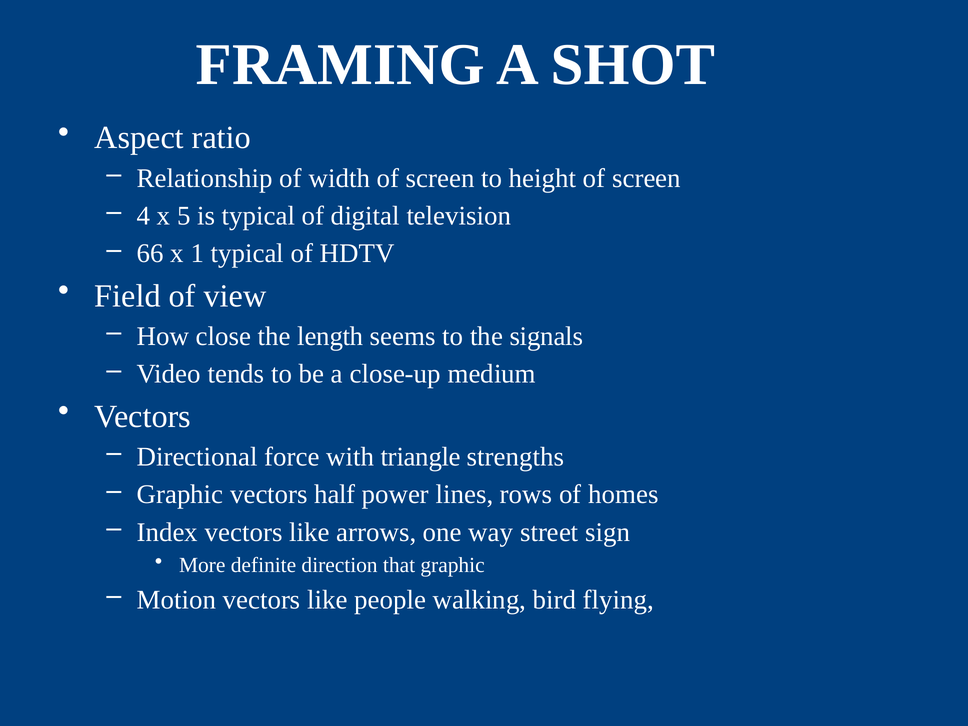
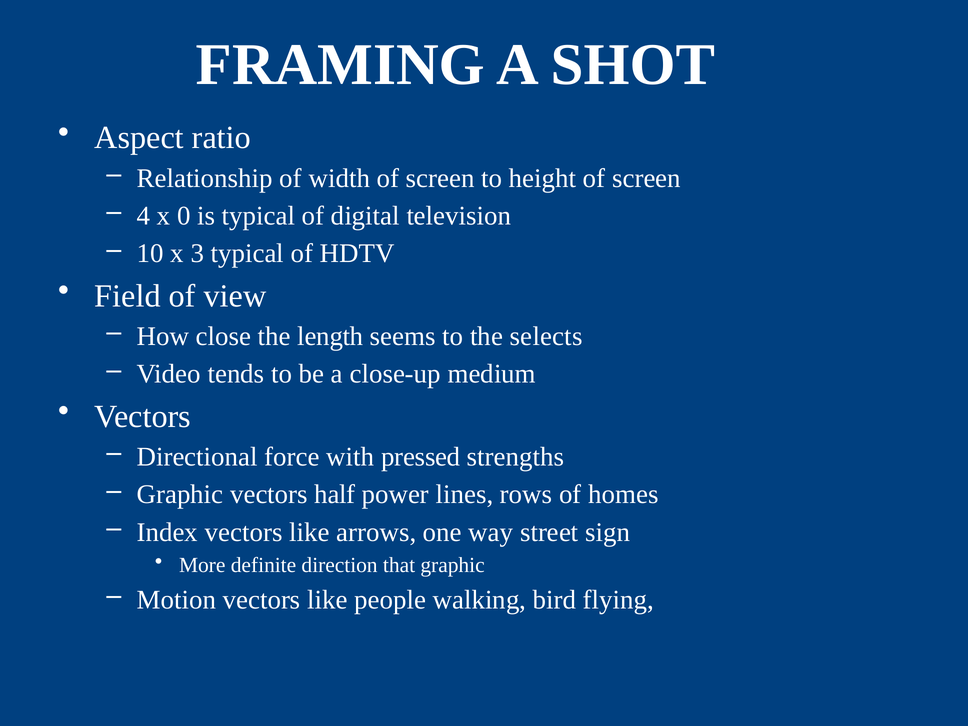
5: 5 -> 0 (184, 216)
66: 66 -> 10 (150, 254)
1: 1 -> 3 (197, 254)
signals: signals -> selects (546, 336)
triangle: triangle -> pressed (421, 457)
